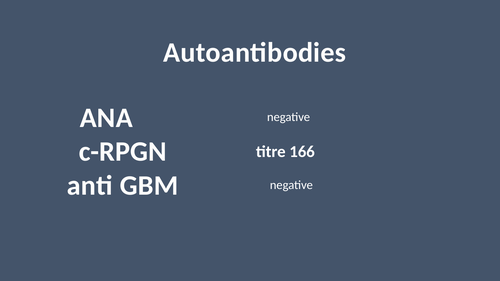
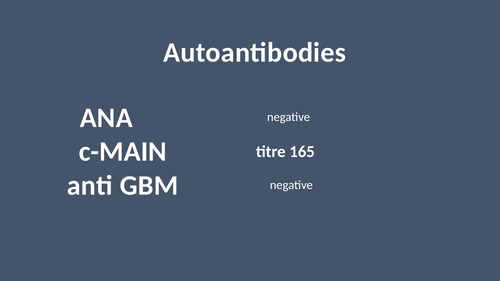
c-RPGN: c-RPGN -> c-MAIN (123, 152)
166: 166 -> 165 (302, 152)
